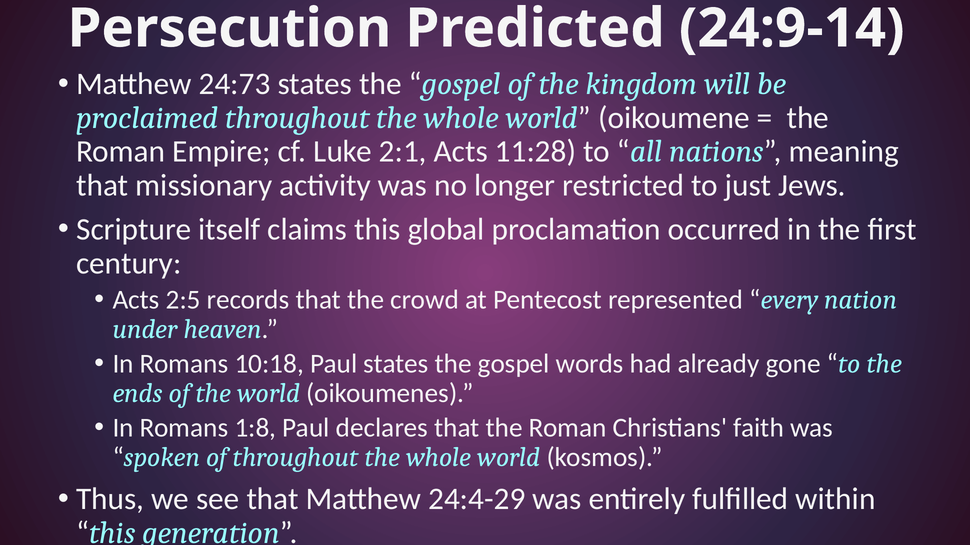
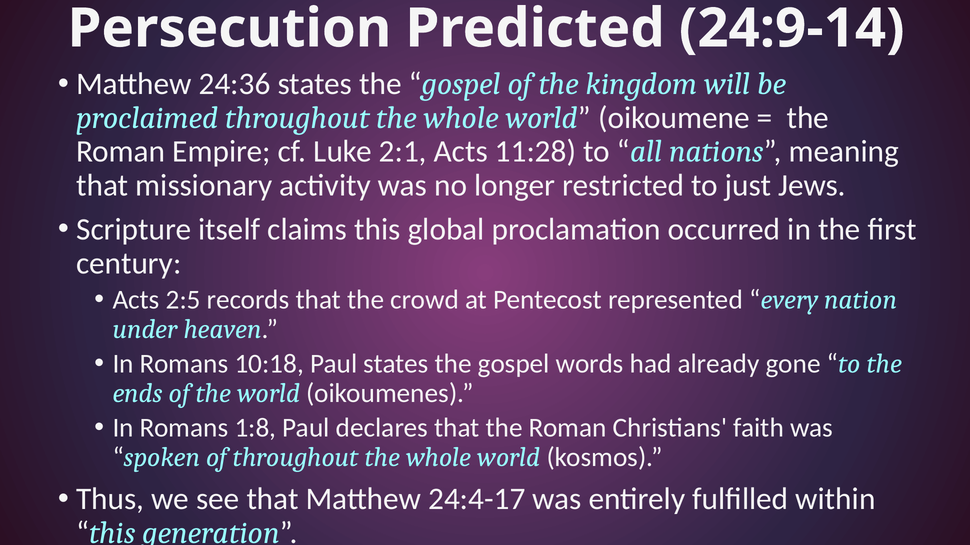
24:73: 24:73 -> 24:36 (235, 84)
24:4-29: 24:4-29 -> 24:4-17 (477, 500)
